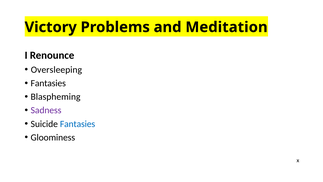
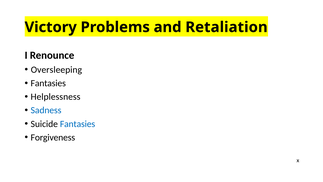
Meditation: Meditation -> Retaliation (226, 27)
Blaspheming: Blaspheming -> Helplessness (56, 97)
Sadness colour: purple -> blue (46, 110)
Gloominess: Gloominess -> Forgiveness (53, 137)
